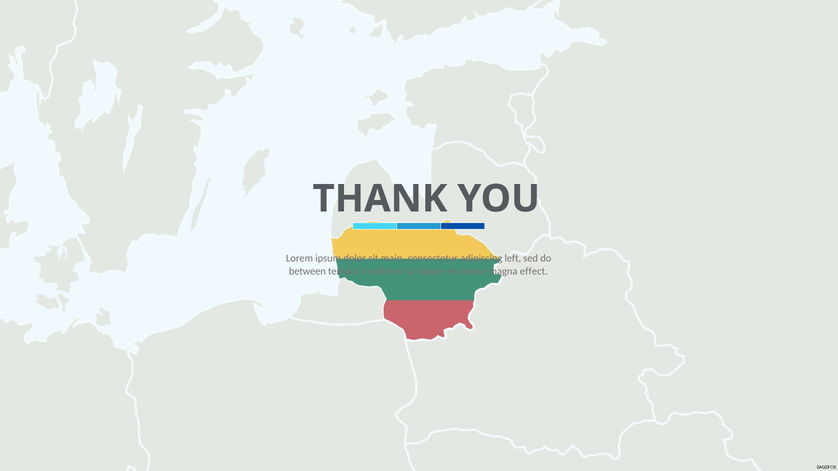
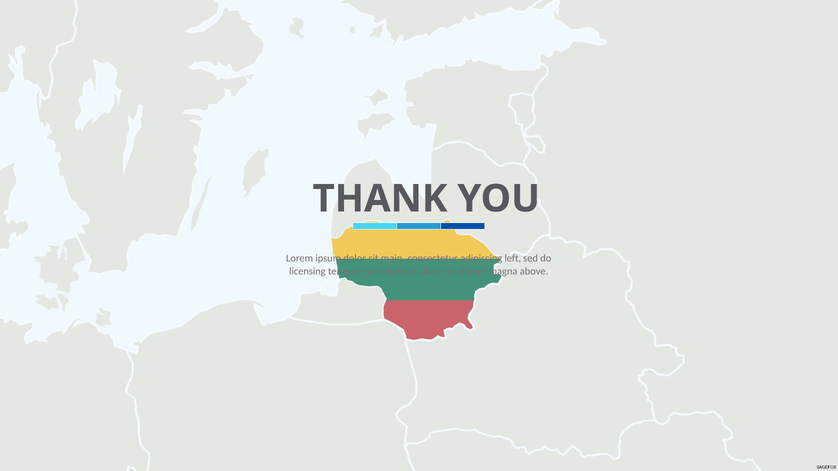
between: between -> licensing (307, 271)
effect: effect -> above (534, 271)
